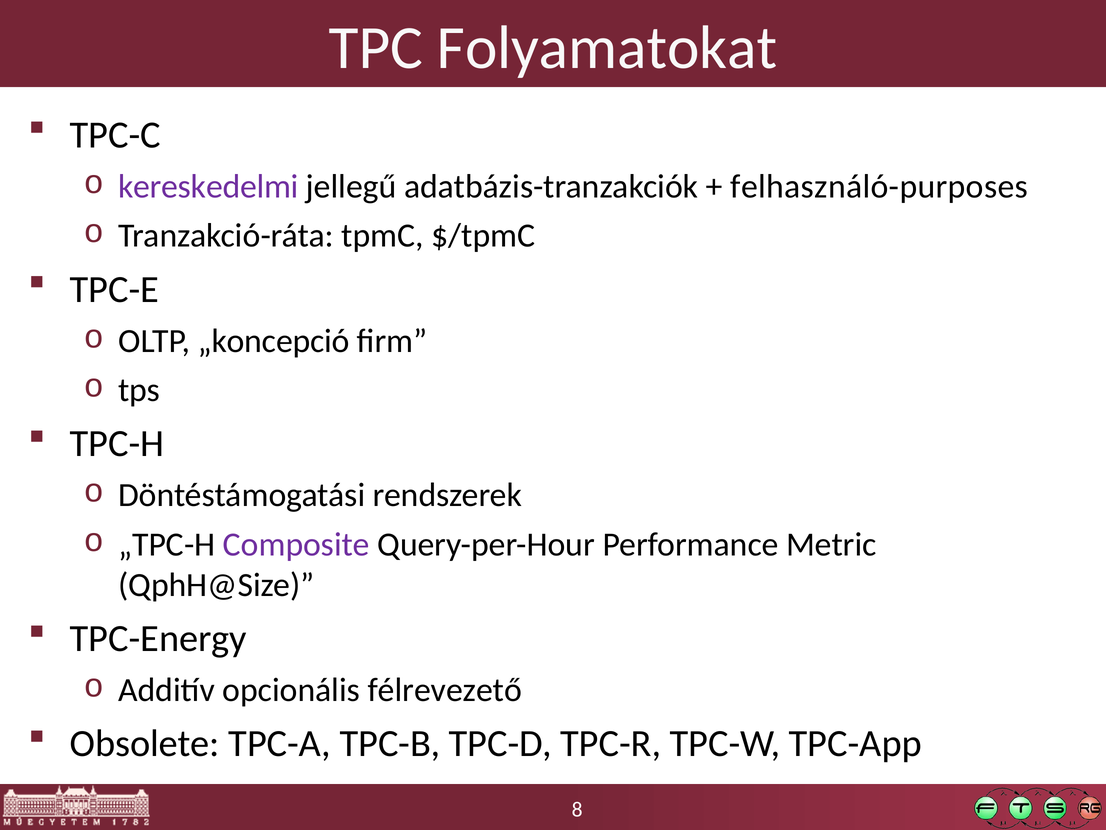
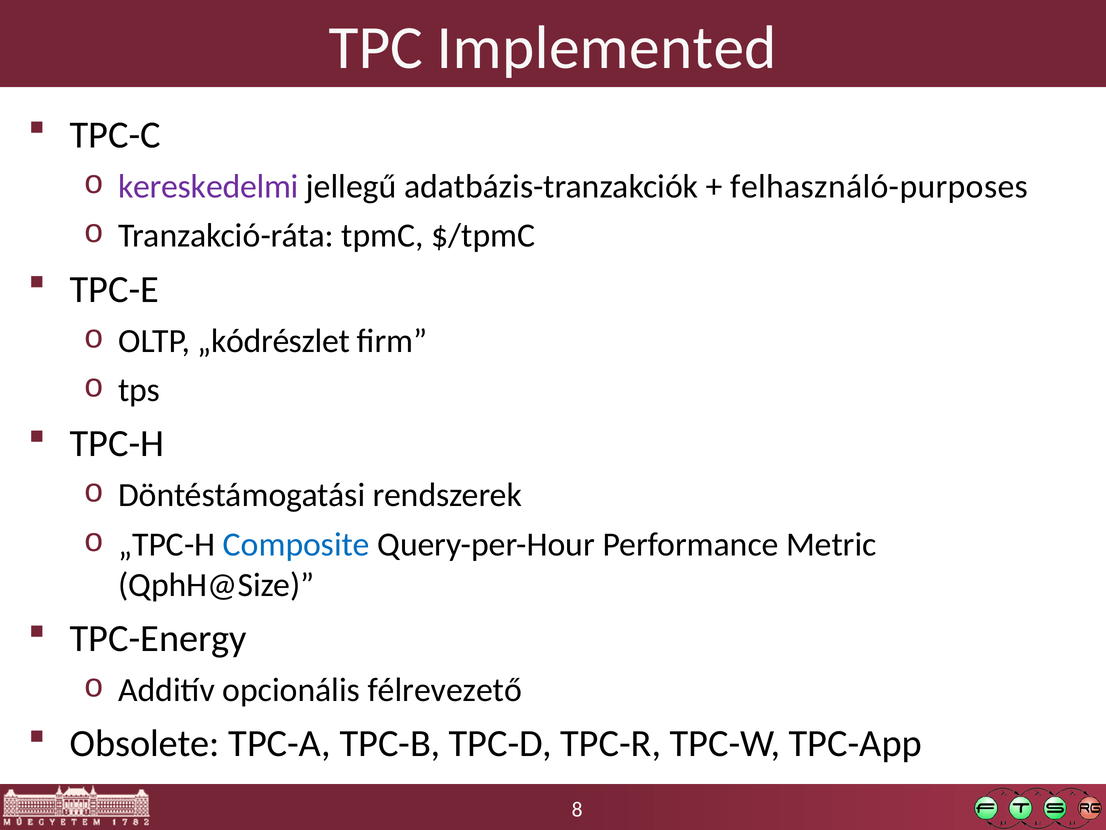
Folyamatokat: Folyamatokat -> Implemented (607, 48)
„koncepció: „koncepció -> „kódrészlet (274, 341)
Composite colour: purple -> blue (296, 544)
